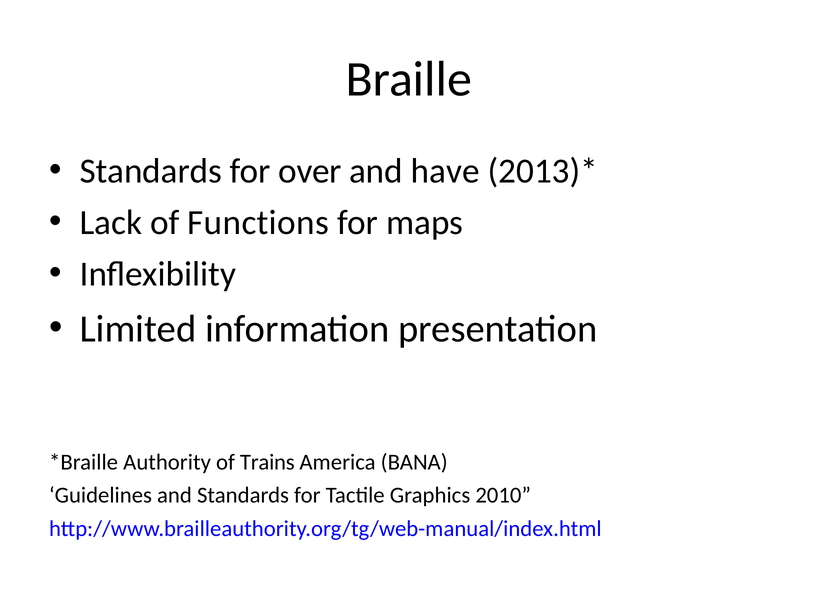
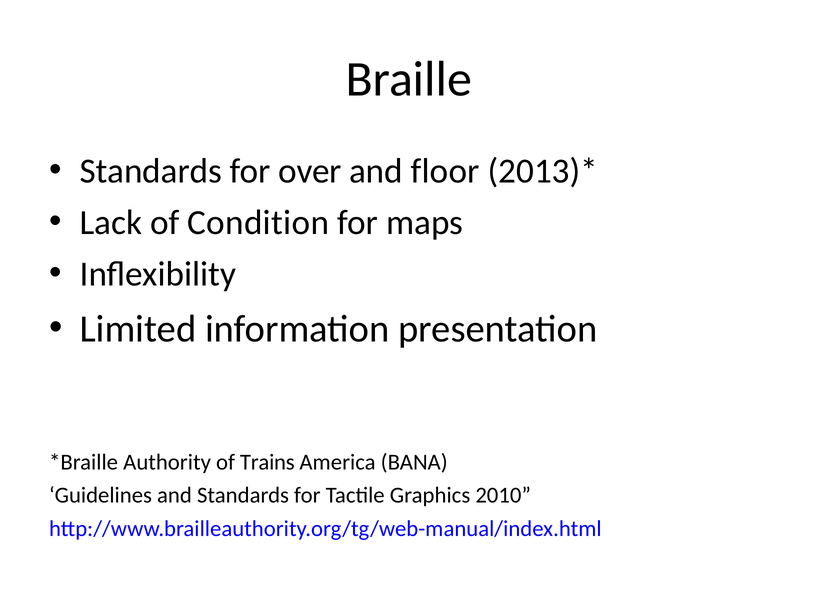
have: have -> floor (445, 171)
Functions: Functions -> Condition (258, 222)
